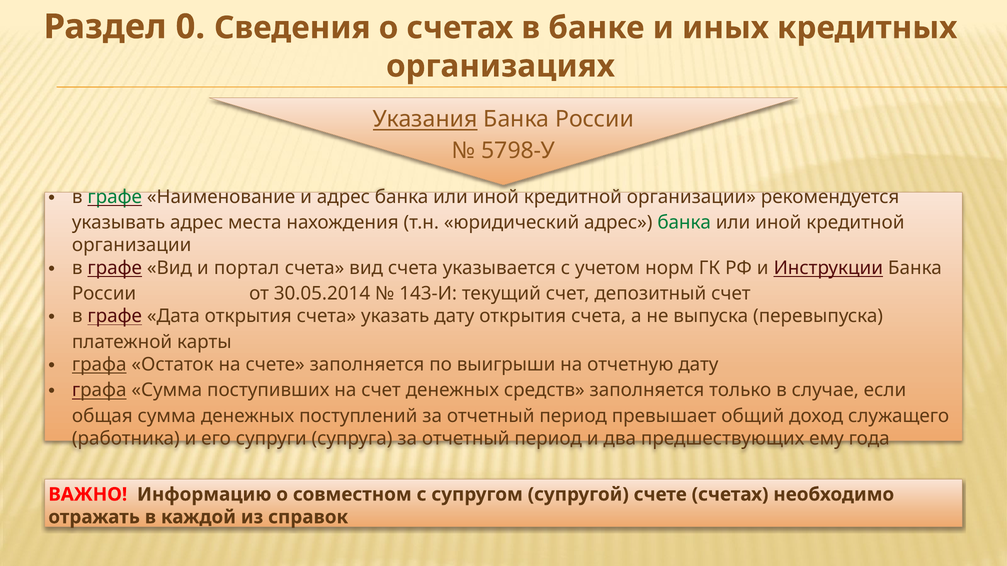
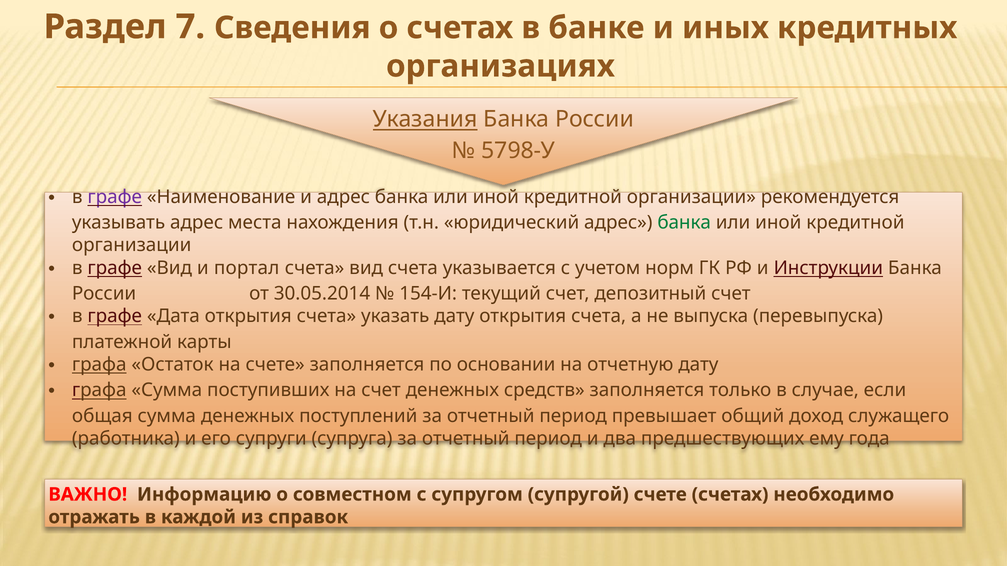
0: 0 -> 7 (190, 27)
графе colour: green -> purple (115, 197)
143-И: 143-И -> 154-И (428, 294)
выигрыши: выигрыши -> основании (506, 365)
